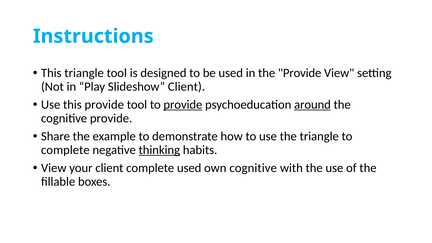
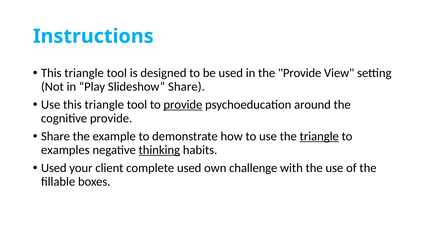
Slideshow Client: Client -> Share (186, 87)
Use this provide: provide -> triangle (104, 105)
around underline: present -> none (312, 105)
triangle underline: none -> present (319, 136)
complete: complete -> examples (65, 150)
View: View -> Used (54, 168)
own cognitive: cognitive -> challenge (253, 168)
